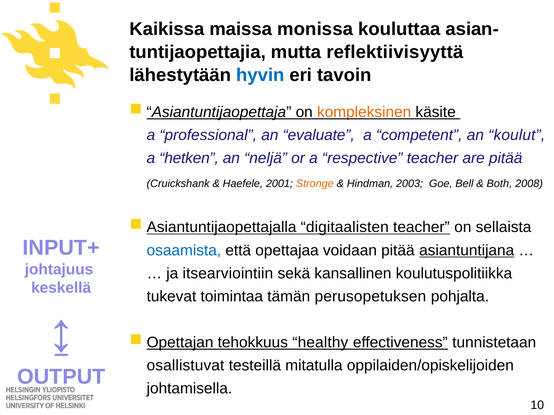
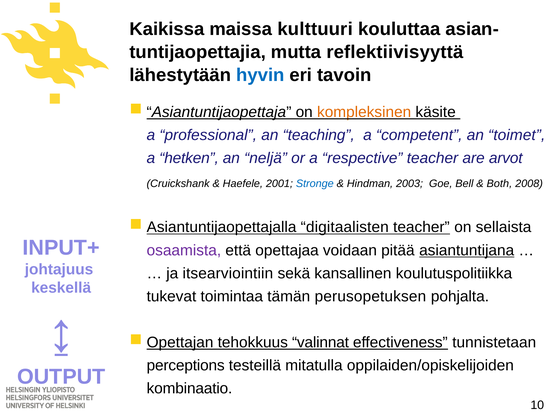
monissa: monissa -> kulttuuri (315, 29)
evaluate: evaluate -> teaching (319, 135)
koulut: koulut -> toimet (517, 135)
are pitää: pitää -> arvot (506, 158)
Stronge colour: orange -> blue (315, 184)
osaamista colour: blue -> purple (184, 251)
healthy: healthy -> valinnat (320, 343)
osallistuvat: osallistuvat -> perceptions (186, 366)
johtamisella: johtamisella -> kombinaatio (189, 389)
